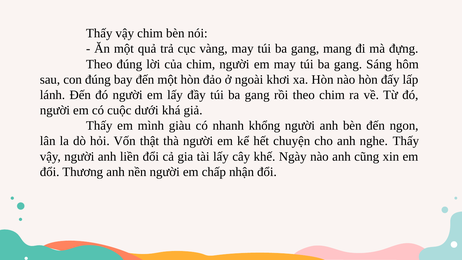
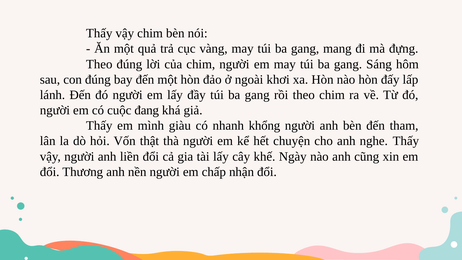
dưới: dưới -> đang (147, 110)
ngon: ngon -> tham (404, 126)
